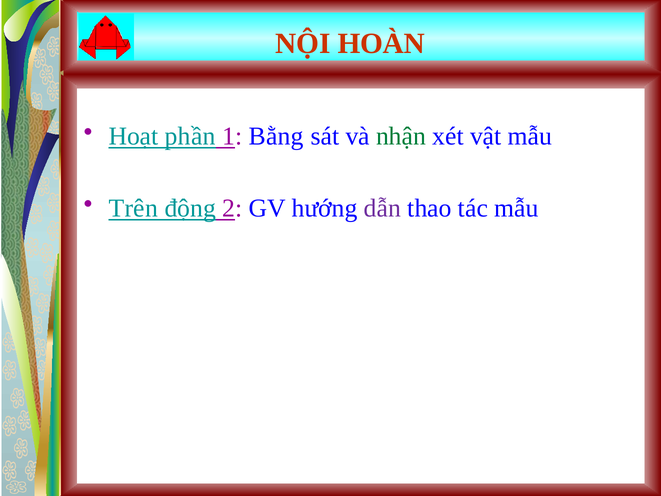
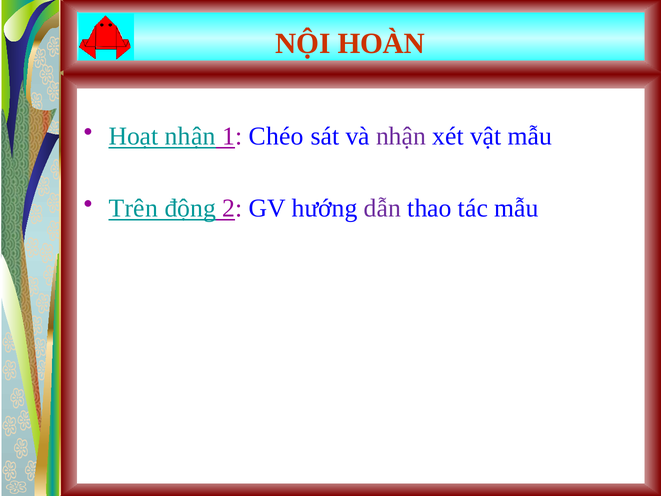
Hoạt phần: phần -> nhận (190, 136)
Bằng: Bằng -> Chéo (276, 136)
nhận colour: green -> purple (401, 136)
